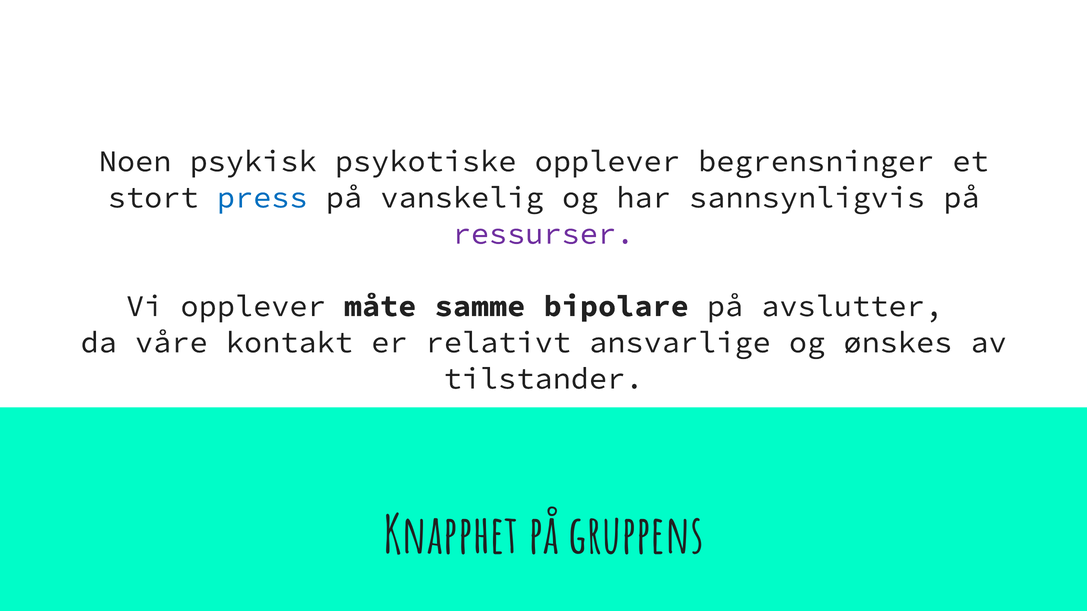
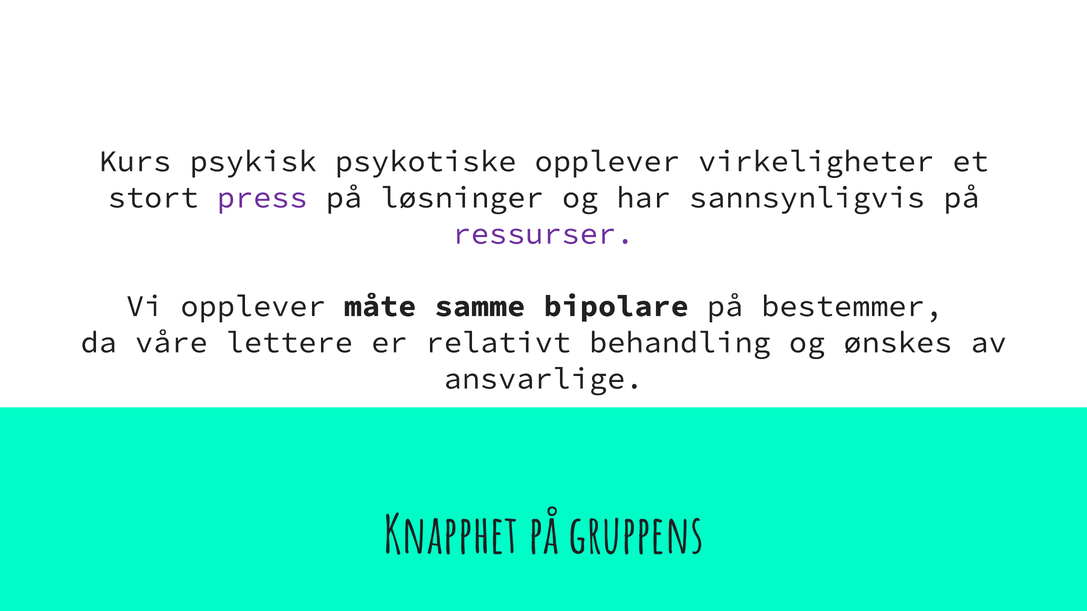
Noen: Noen -> Kurs (135, 161)
begrensninger: begrensninger -> virkeligheter (816, 161)
press colour: blue -> purple (262, 198)
vanskelig: vanskelig -> løsninger (462, 198)
avslutter: avslutter -> bestemmer (852, 306)
kontakt: kontakt -> lettere (289, 343)
ansvarlige: ansvarlige -> behandling (680, 343)
tilstander: tilstander -> ansvarlige (544, 379)
